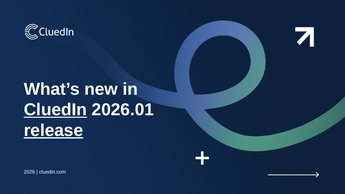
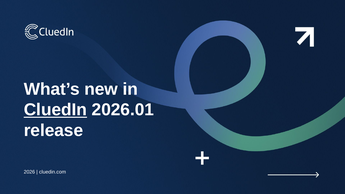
release underline: present -> none (53, 130)
